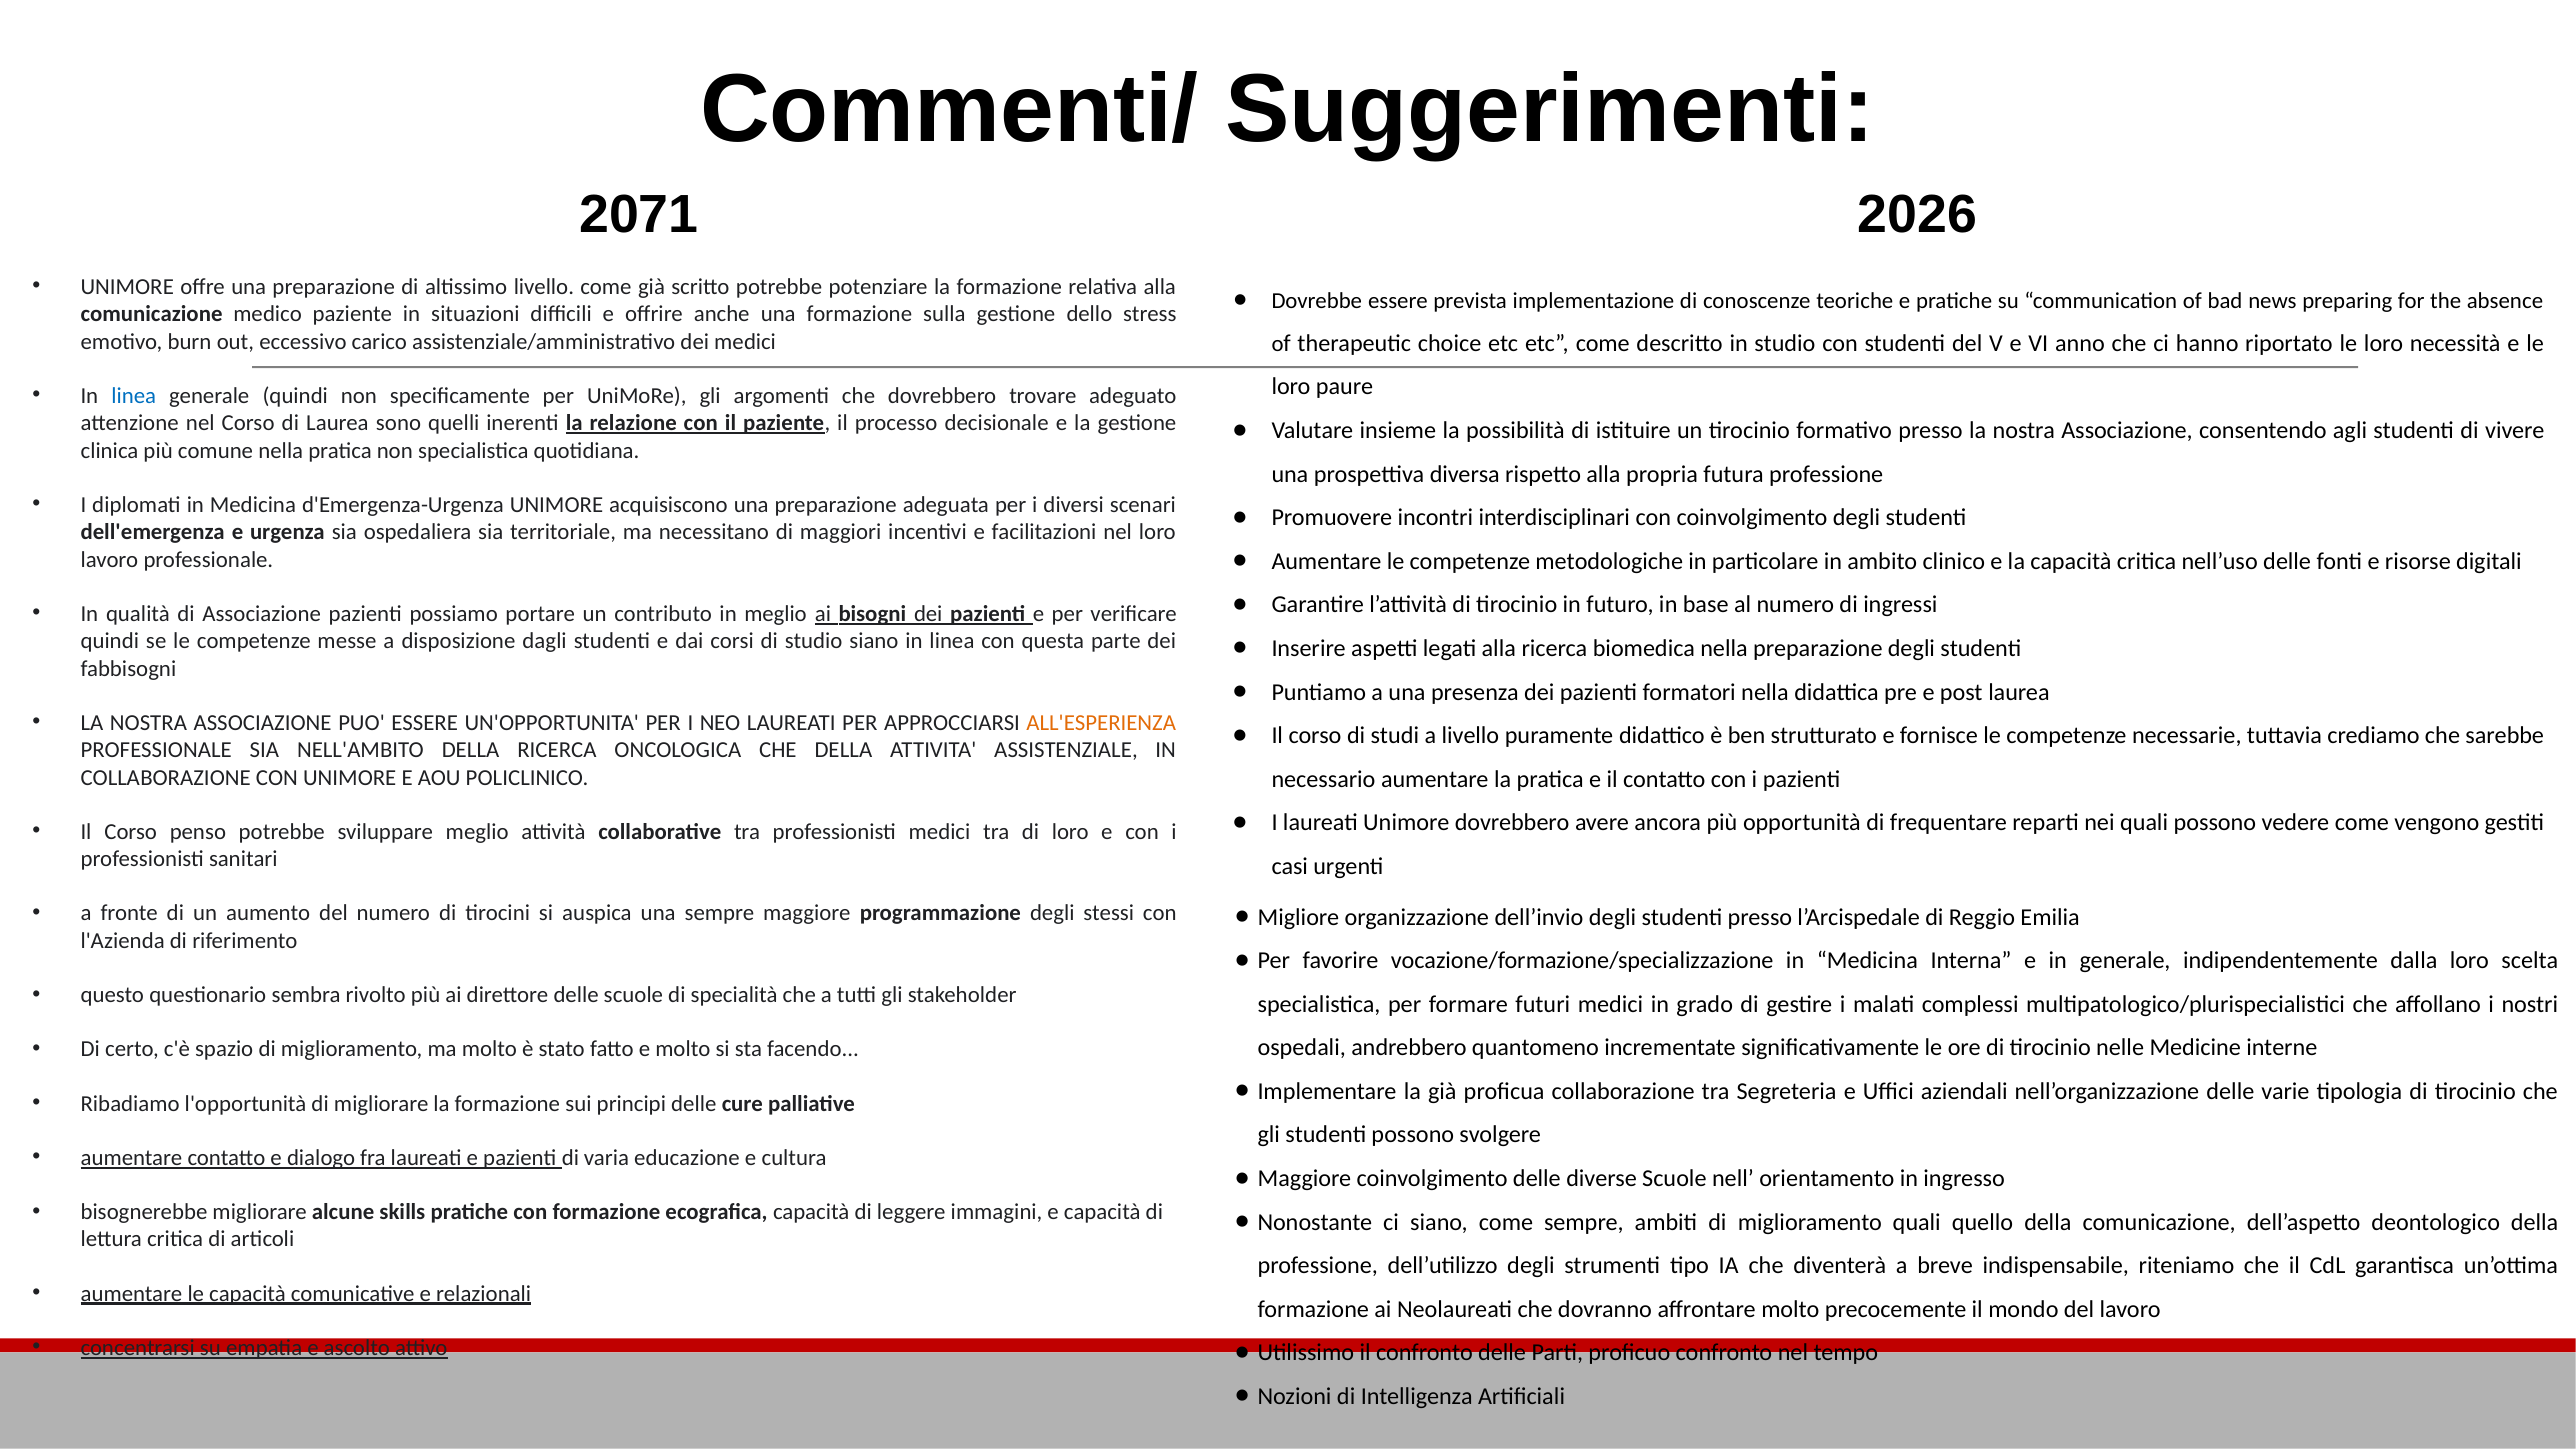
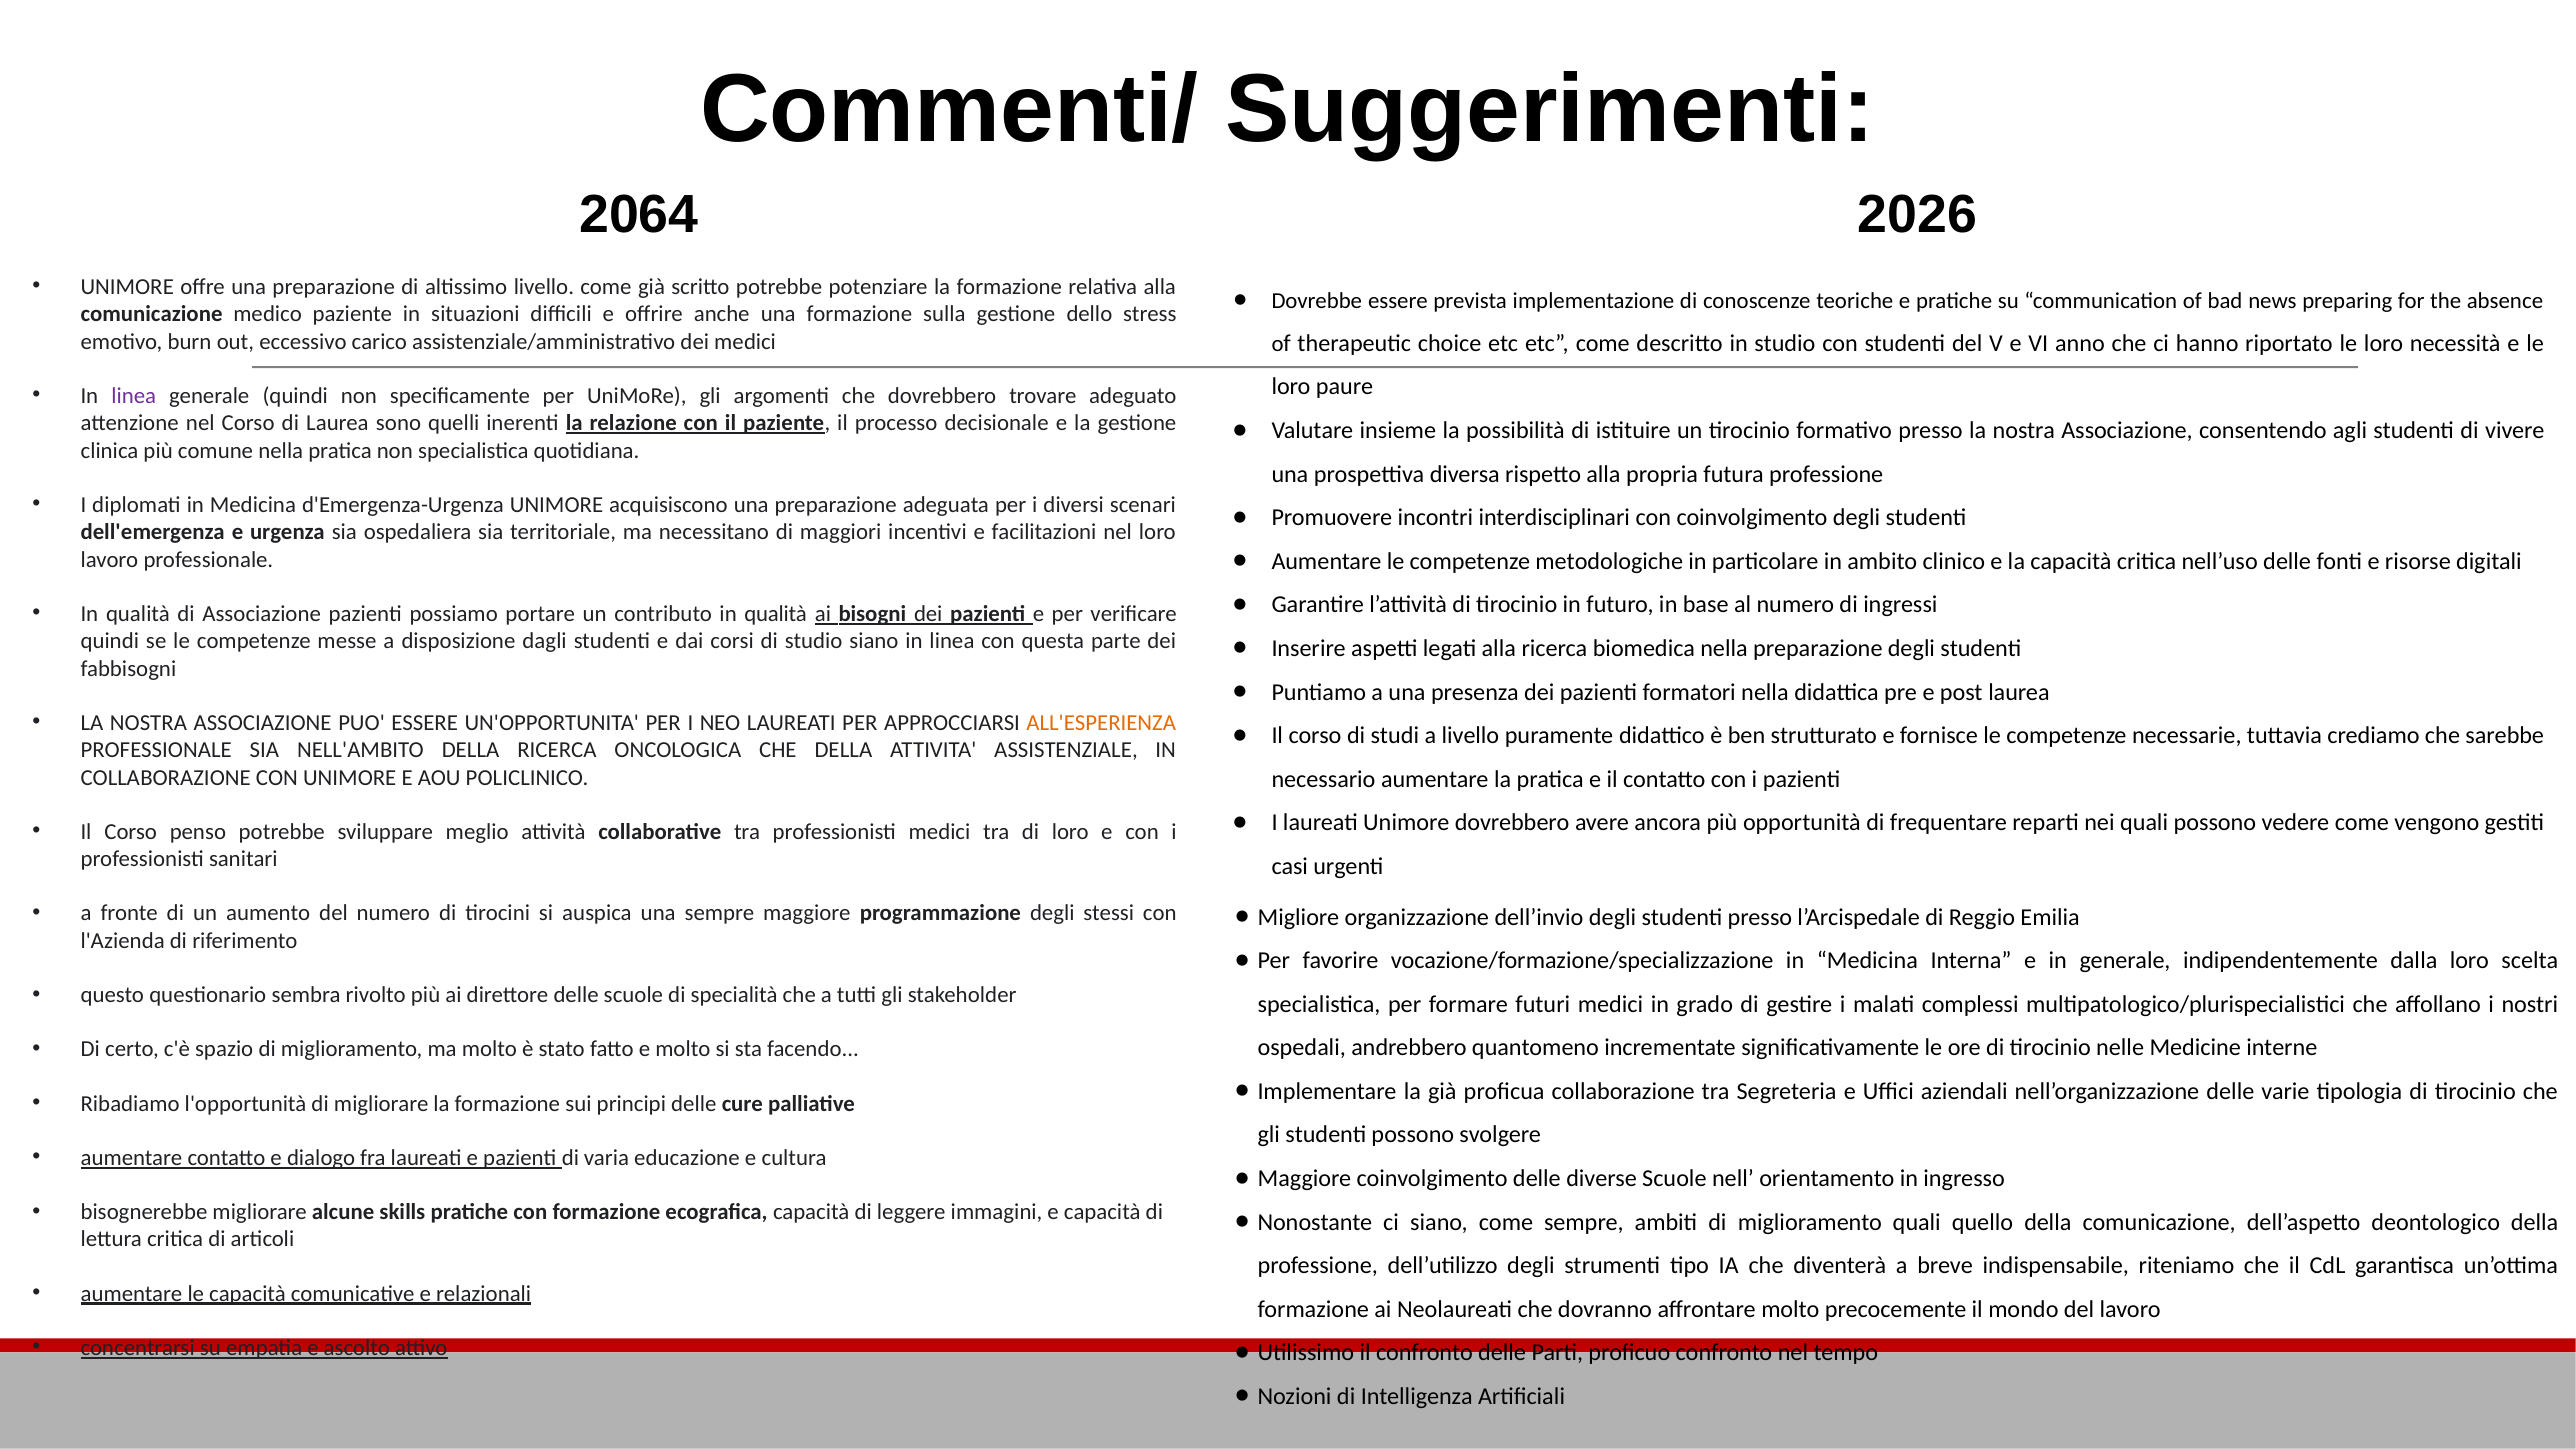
2071: 2071 -> 2064 (639, 214)
linea colour: blue -> purple (134, 396)
contributo in meglio: meglio -> qualità (776, 614)
